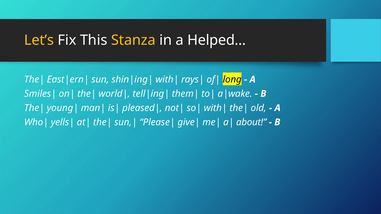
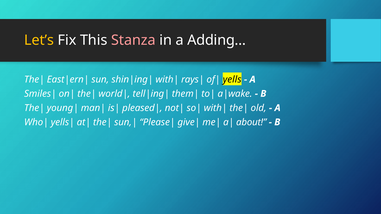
Stanza colour: yellow -> pink (133, 40)
Helped…: Helped… -> Adding… (217, 40)
long: long -> yells (232, 80)
